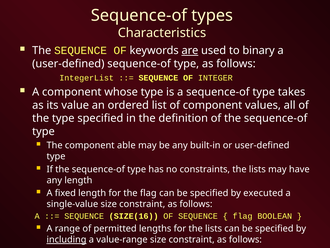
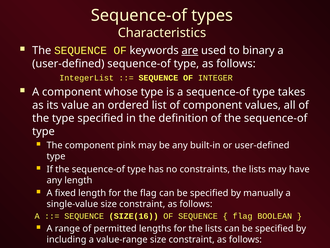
able: able -> pink (126, 145)
executed: executed -> manually (263, 193)
including underline: present -> none (67, 239)
